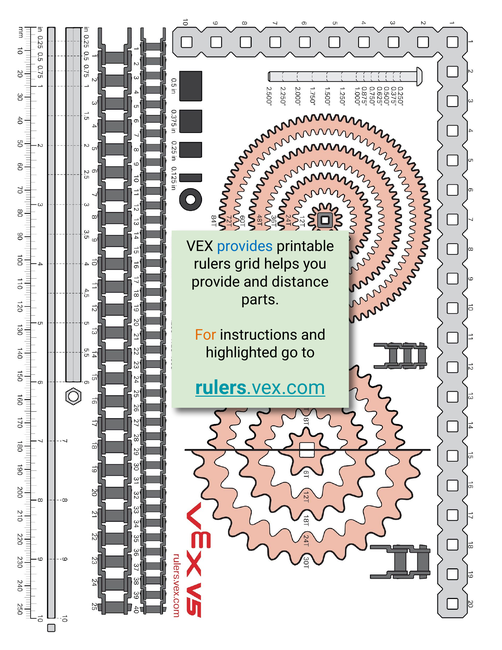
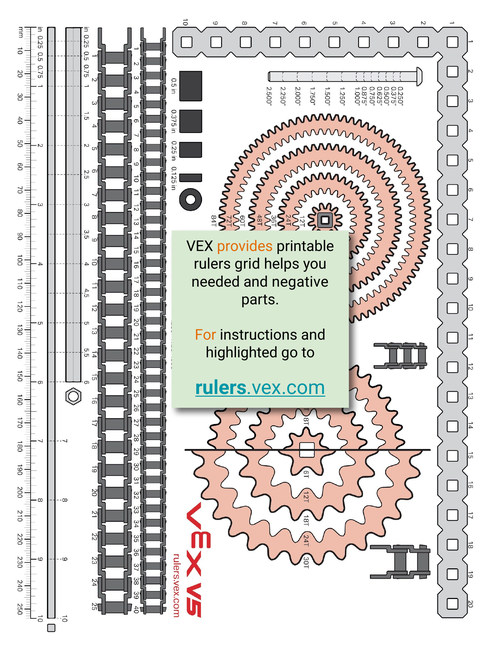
provides colour: blue -> orange (245, 246)
provide: provide -> needed (216, 282)
distance: distance -> negative (300, 282)
